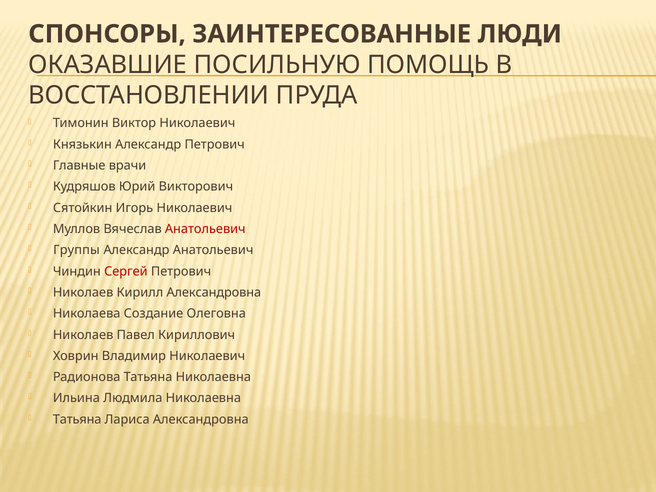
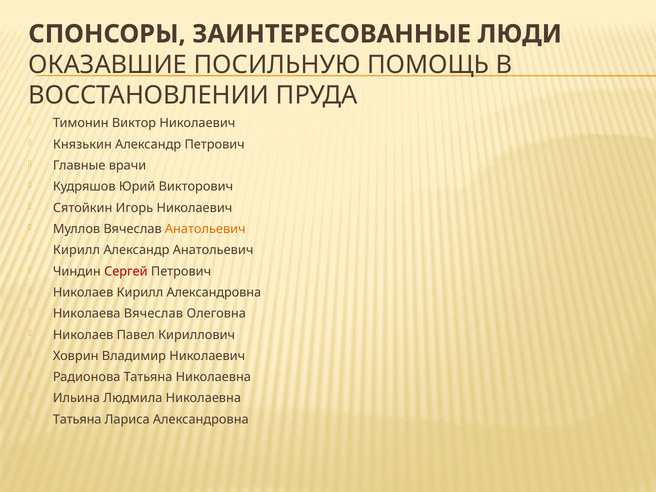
Анатольевич colour: red -> orange (205, 229)
Группы: Группы -> Кирилл (76, 250)
Николаева Создание: Создание -> Вячеслав (153, 314)
